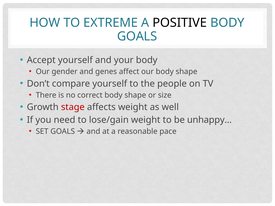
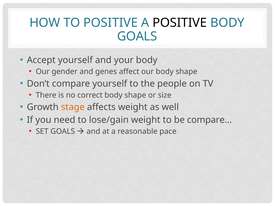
TO EXTREME: EXTREME -> POSITIVE (111, 23)
stage colour: red -> orange (73, 107)
unhappy…: unhappy… -> compare… (209, 120)
